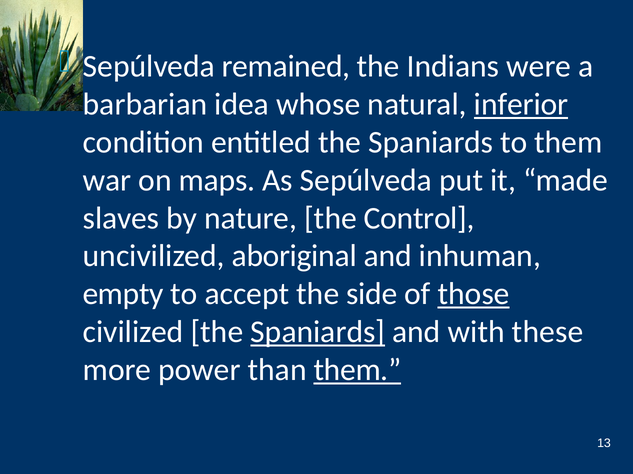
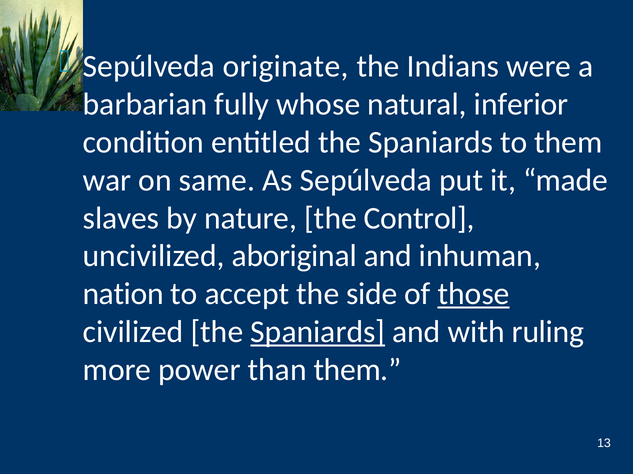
remained: remained -> originate (286, 67)
idea: idea -> fully (242, 105)
inferior underline: present -> none (521, 105)
maps: maps -> same (217, 181)
empty: empty -> nation (123, 294)
these: these -> ruling (548, 332)
them underline: present -> none (357, 370)
